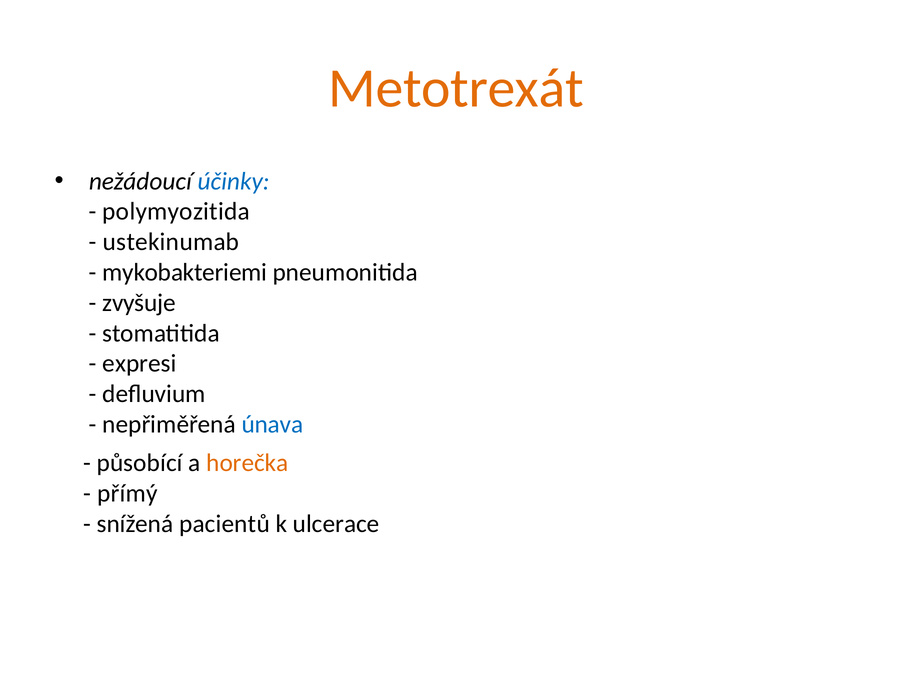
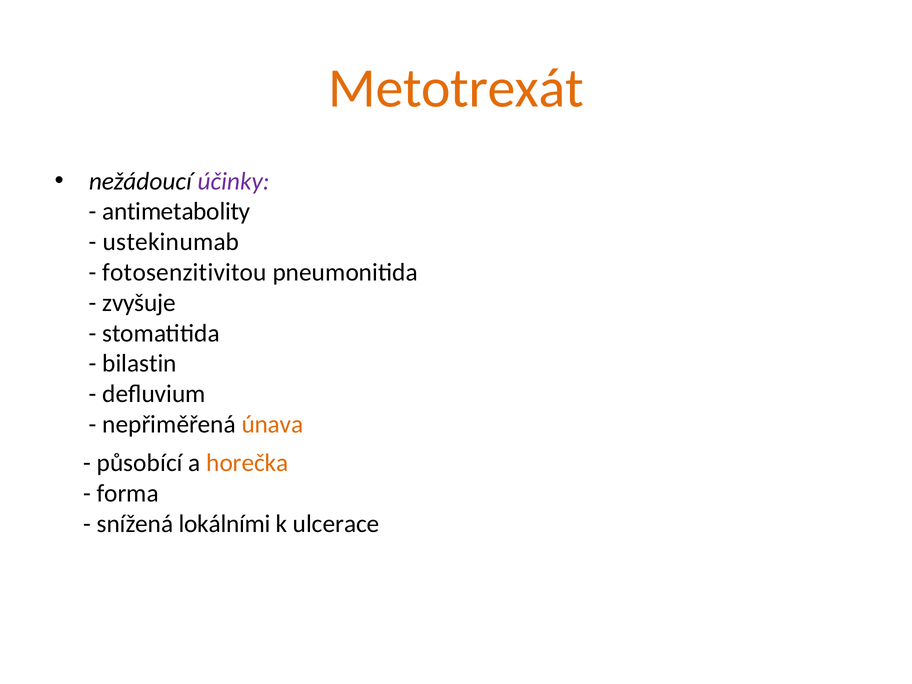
účinky colour: blue -> purple (234, 181)
polymyozitida: polymyozitida -> antimetabolity (176, 212)
mykobakteriemi: mykobakteriemi -> fotosenzitivitou (185, 272)
expresi: expresi -> bilastin (140, 364)
únava colour: blue -> orange (272, 424)
přímý: přímý -> forma (128, 493)
pacientů: pacientů -> lokálními (225, 524)
